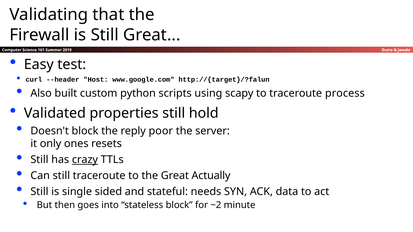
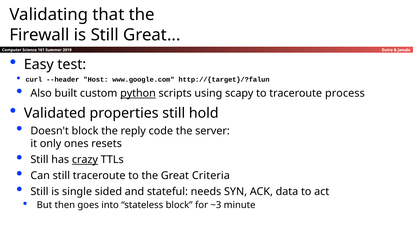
python underline: none -> present (138, 94)
poor: poor -> code (161, 131)
Actually: Actually -> Criteria (211, 176)
~2: ~2 -> ~3 (216, 205)
